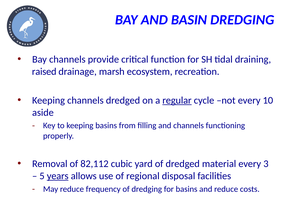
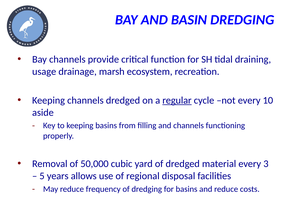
raised: raised -> usage (44, 72)
82,112: 82,112 -> 50,000 (94, 164)
years underline: present -> none (58, 176)
